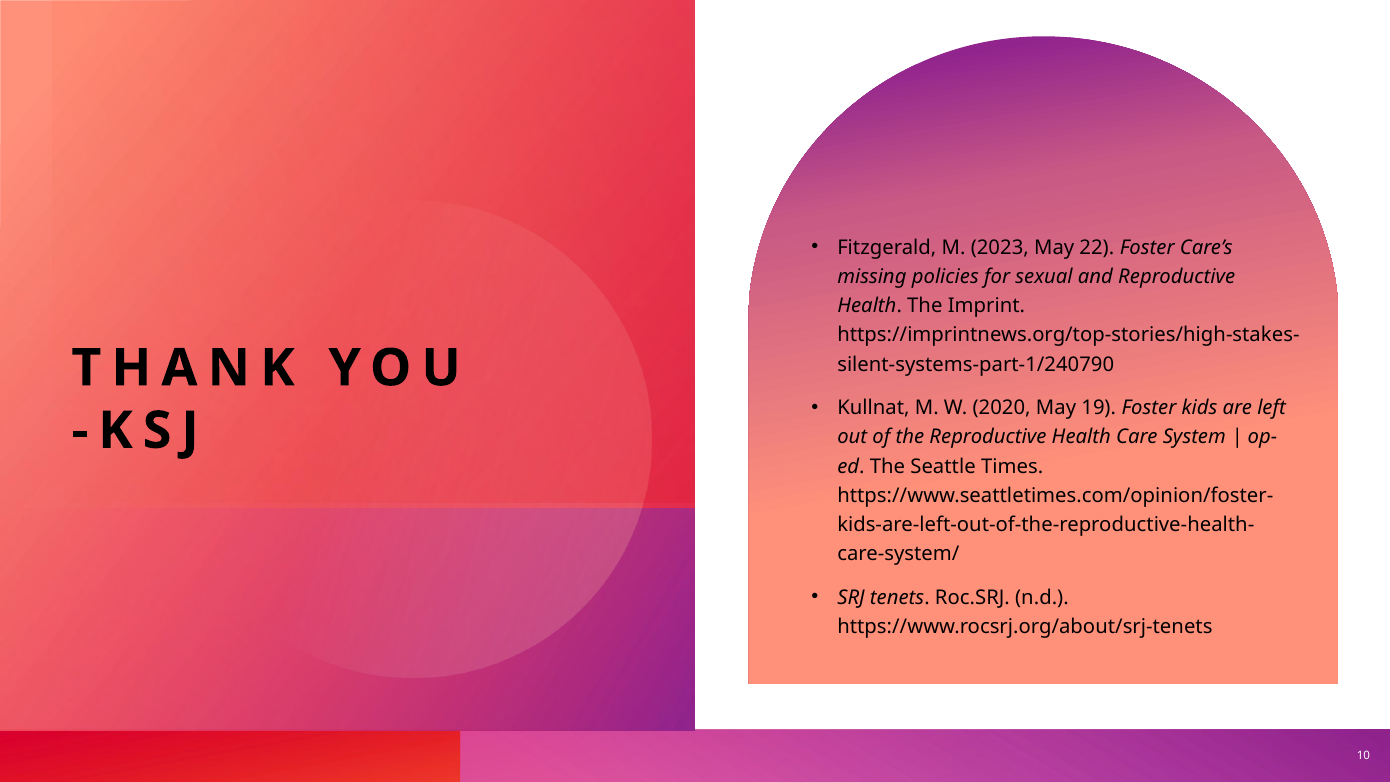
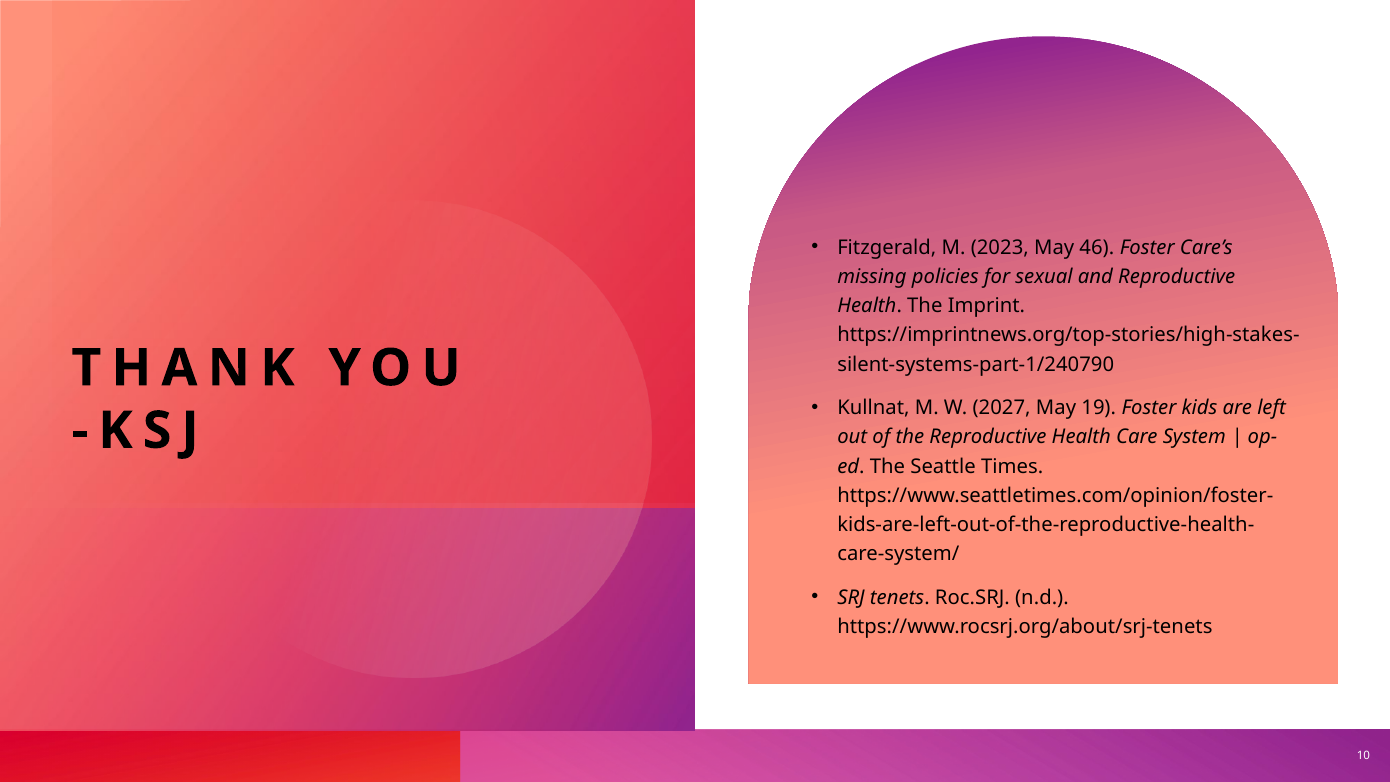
22: 22 -> 46 (1097, 248)
2020: 2020 -> 2027 (1002, 408)
